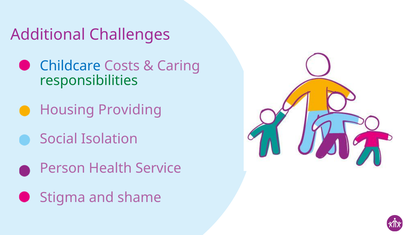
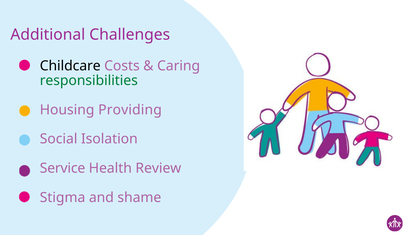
Childcare colour: blue -> black (70, 66)
Person: Person -> Service (63, 168)
Service: Service -> Review (158, 168)
